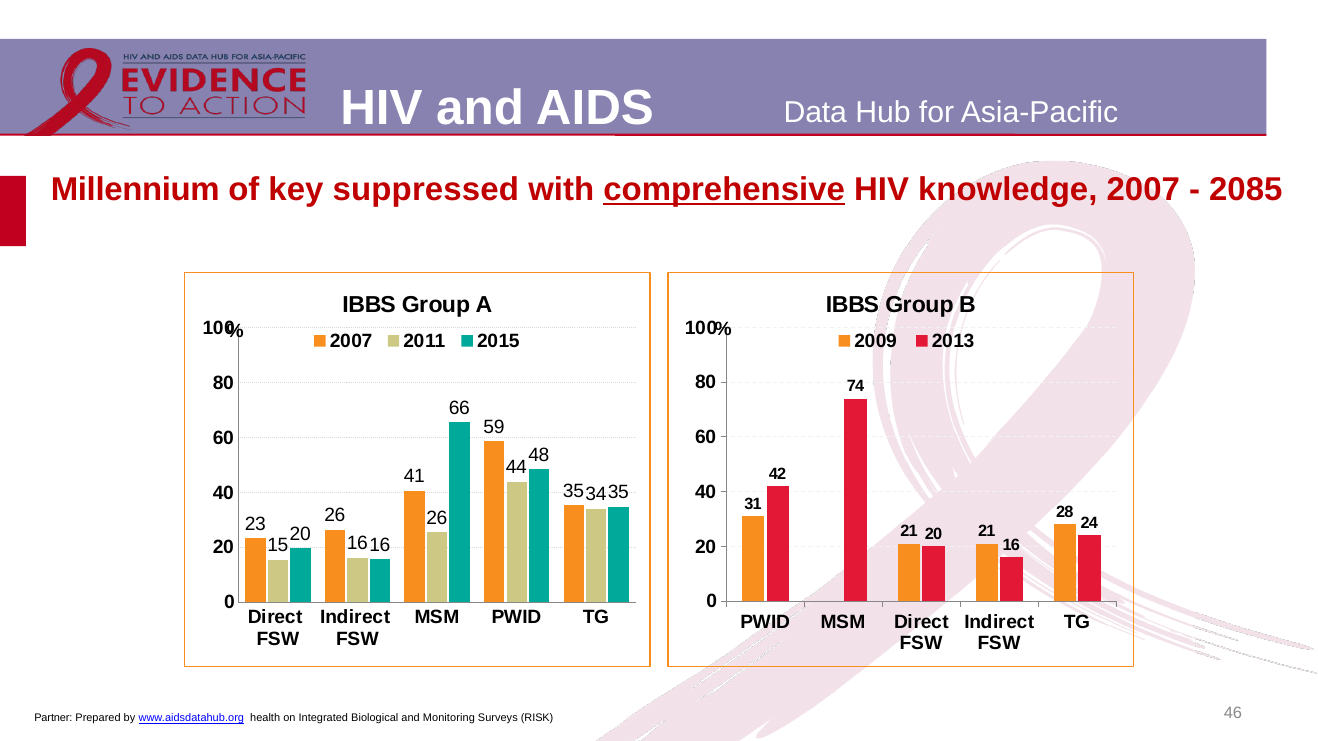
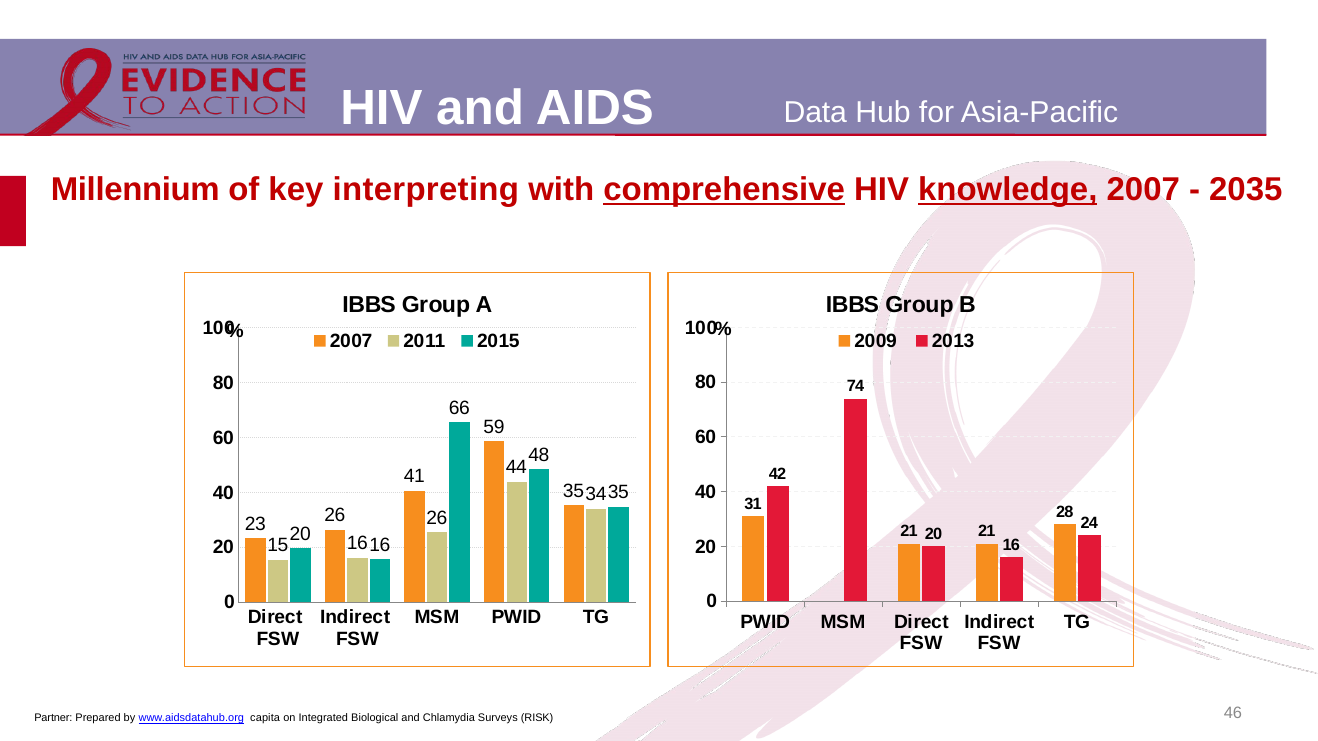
suppressed: suppressed -> interpreting (426, 190)
knowledge underline: none -> present (1008, 190)
2085: 2085 -> 2035 (1246, 190)
health: health -> capita (265, 718)
Monitoring: Monitoring -> Chlamydia (449, 718)
